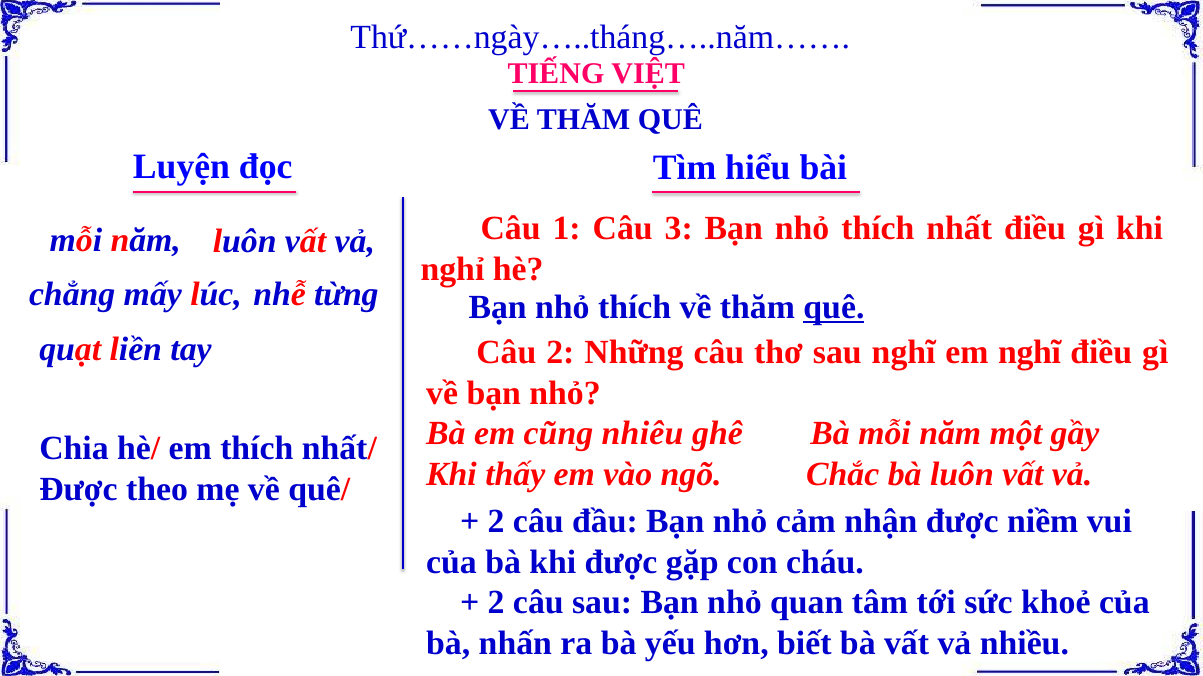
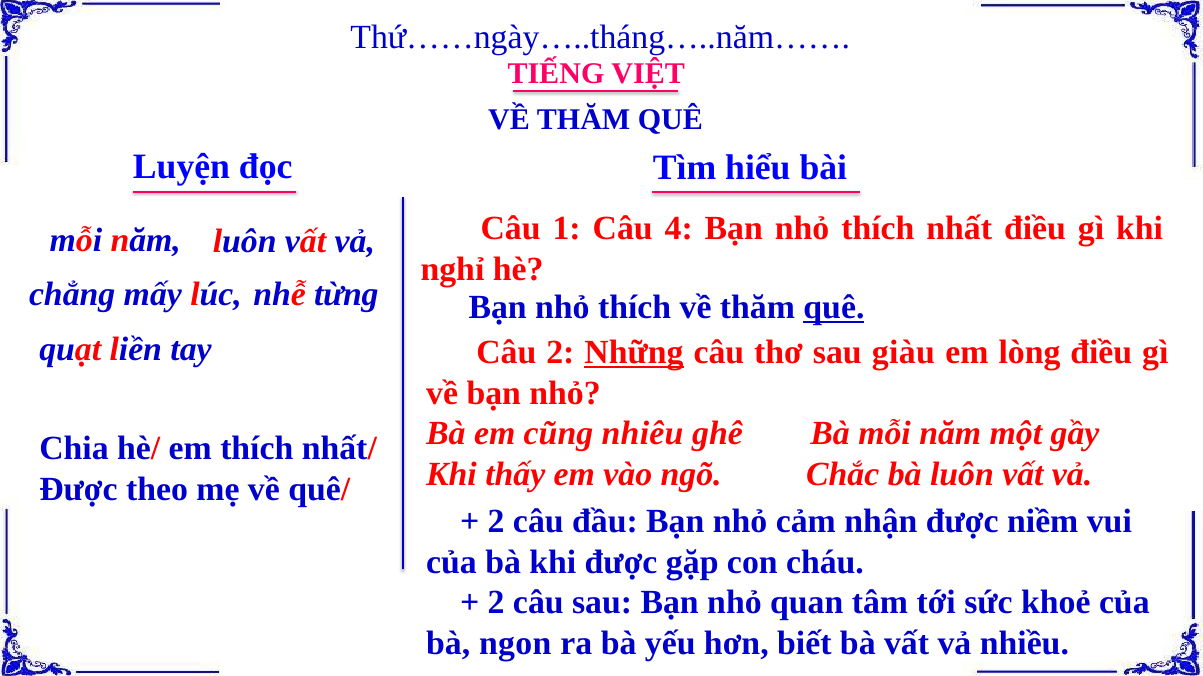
3: 3 -> 4 (679, 229)
Những underline: none -> present (634, 353)
sau nghĩ: nghĩ -> giàu (903, 353)
em nghĩ: nghĩ -> lòng (1029, 353)
nhấn: nhấn -> ngon (515, 643)
